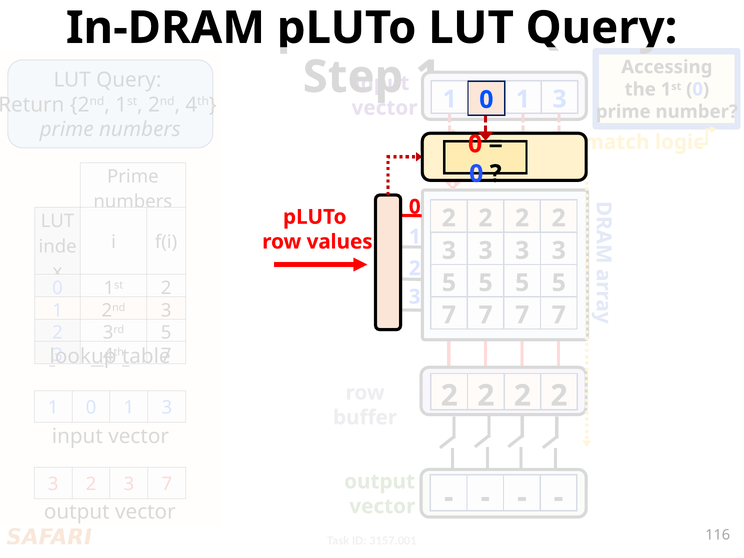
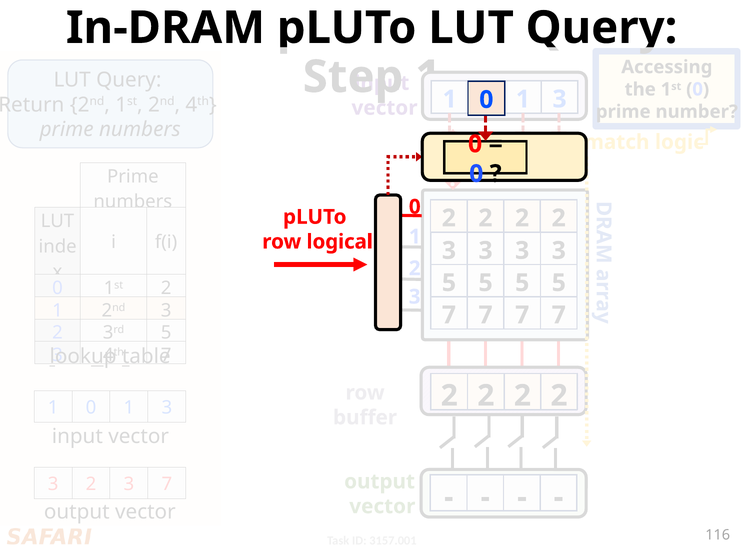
values: values -> logical (340, 242)
